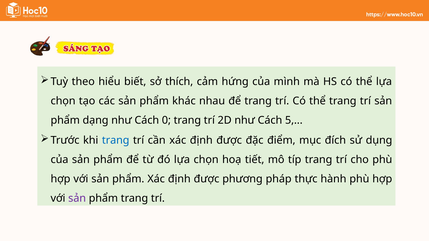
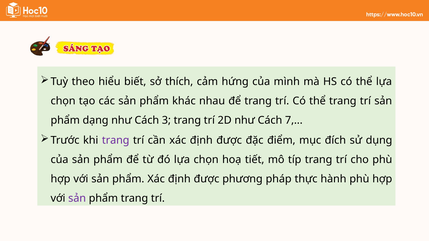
0: 0 -> 3 (166, 120)
5: 5 -> 7 (294, 120)
trang colour: blue -> purple (116, 141)
